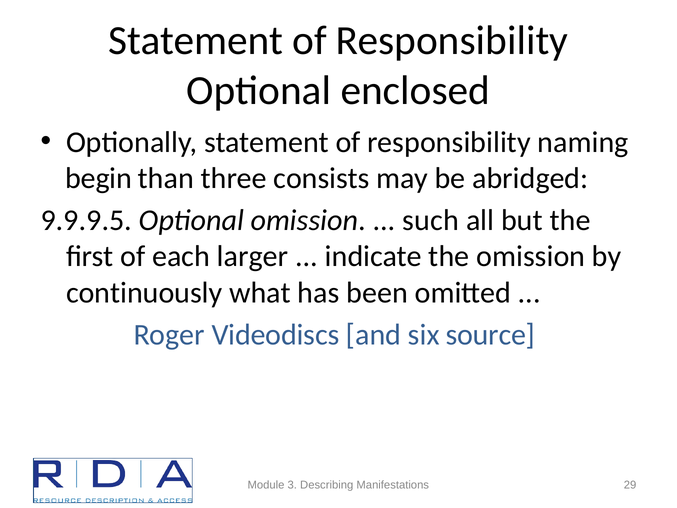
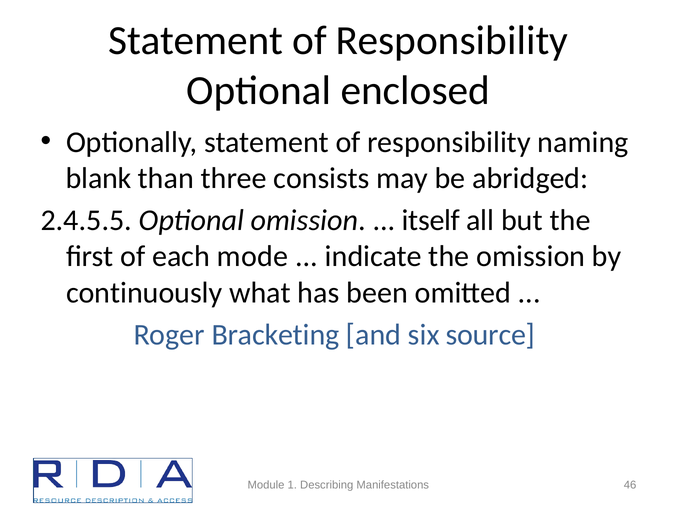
begin: begin -> blank (99, 178)
9.9.9.5: 9.9.9.5 -> 2.4.5.5 (86, 220)
such: such -> itself (431, 220)
larger: larger -> mode (252, 256)
Videodiscs: Videodiscs -> Bracketing (275, 335)
3: 3 -> 1 (292, 485)
29: 29 -> 46 (630, 485)
